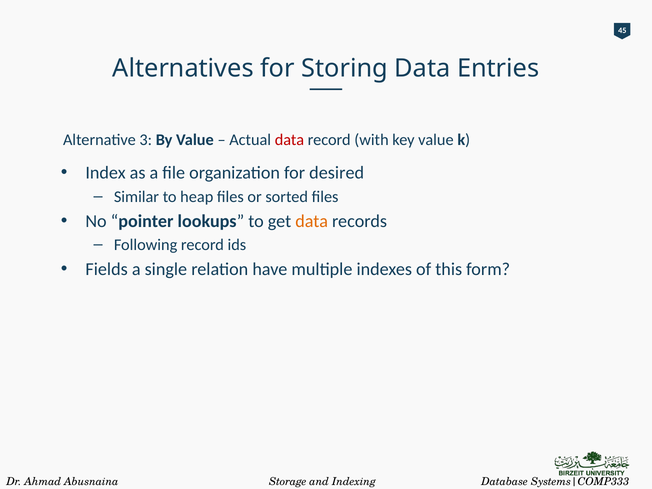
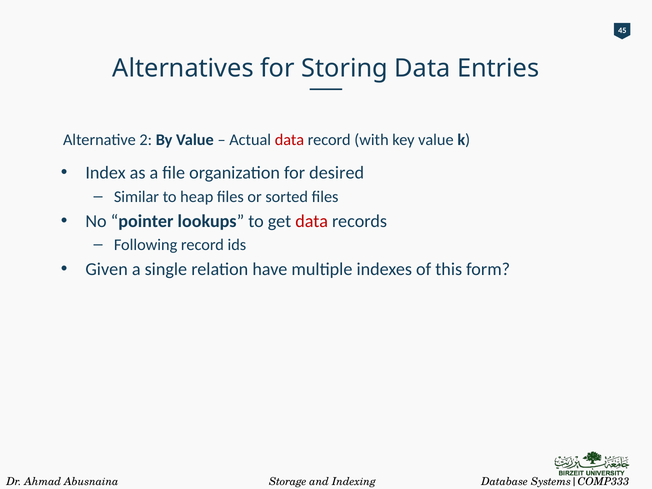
3: 3 -> 2 (146, 140)
data colour: orange -> red (312, 221)
Fields: Fields -> Given (107, 269)
